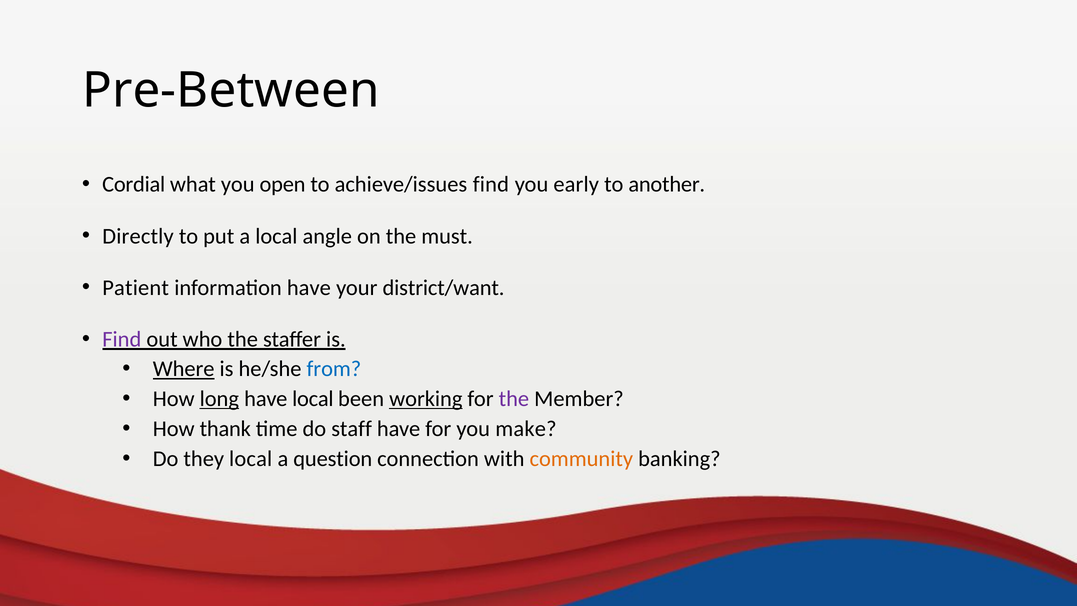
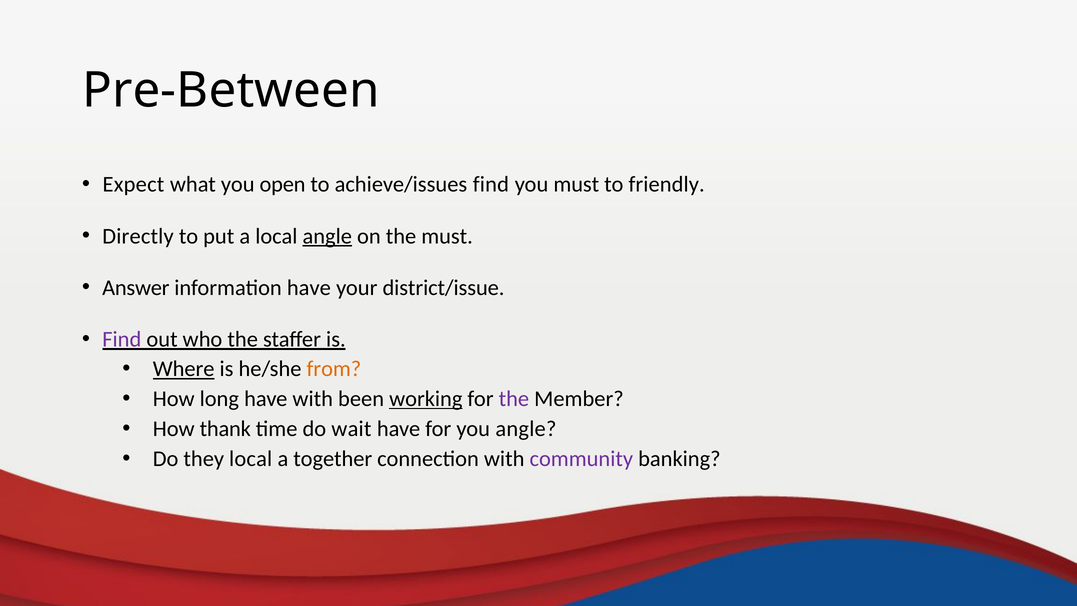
Cordial: Cordial -> Expect (133, 184)
you early: early -> must (576, 184)
another: another -> friendly (667, 184)
angle underline: none -> present (327, 236)
Patient: Patient -> Answer (136, 288)
district/want: district/want -> district/issue (443, 288)
from colour: blue -> orange (334, 369)
long underline: present -> none (219, 399)
have local: local -> with (313, 399)
staff: staff -> wait (351, 429)
you make: make -> angle (526, 429)
question: question -> together (333, 458)
community colour: orange -> purple (581, 458)
